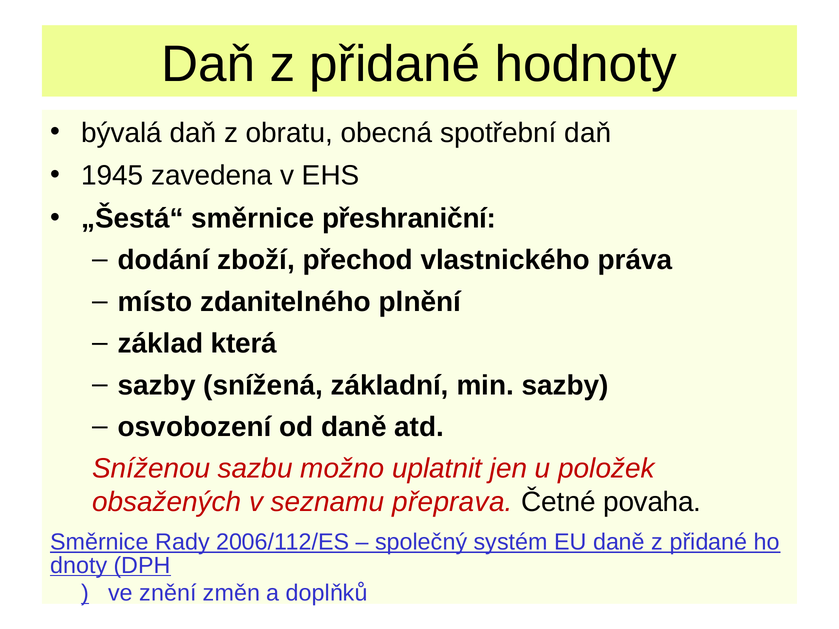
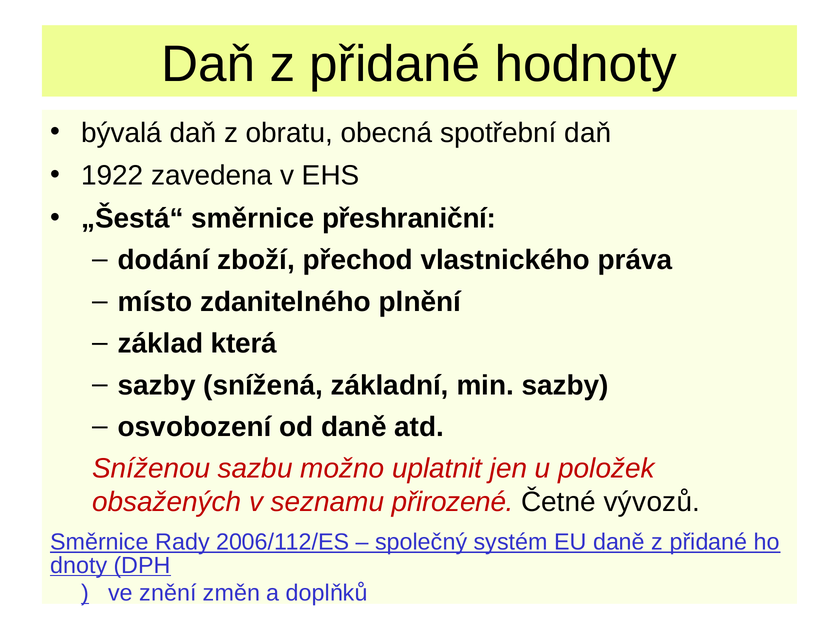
1945: 1945 -> 1922 (112, 176)
přeprava: přeprava -> přirozené (453, 502)
povaha: povaha -> vývozů (652, 502)
